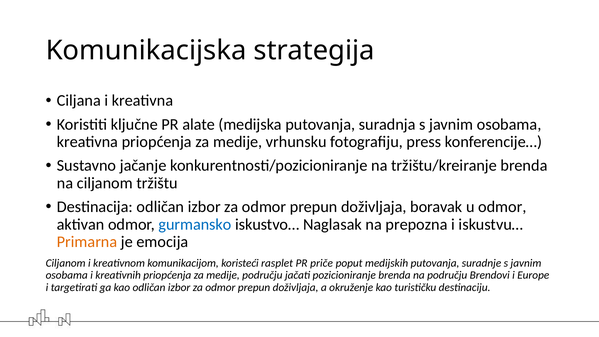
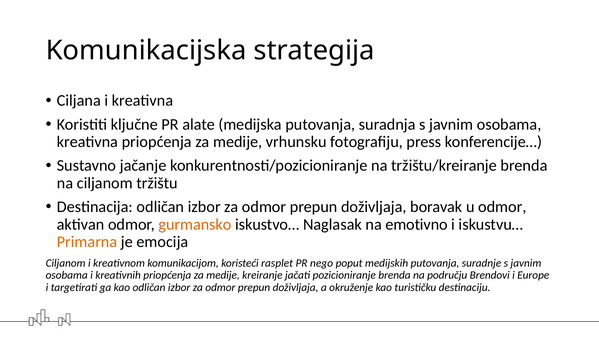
gurmansko colour: blue -> orange (195, 224)
prepozna: prepozna -> emotivno (417, 224)
priče: priče -> nego (322, 263)
medije području: području -> kreiranje (262, 275)
